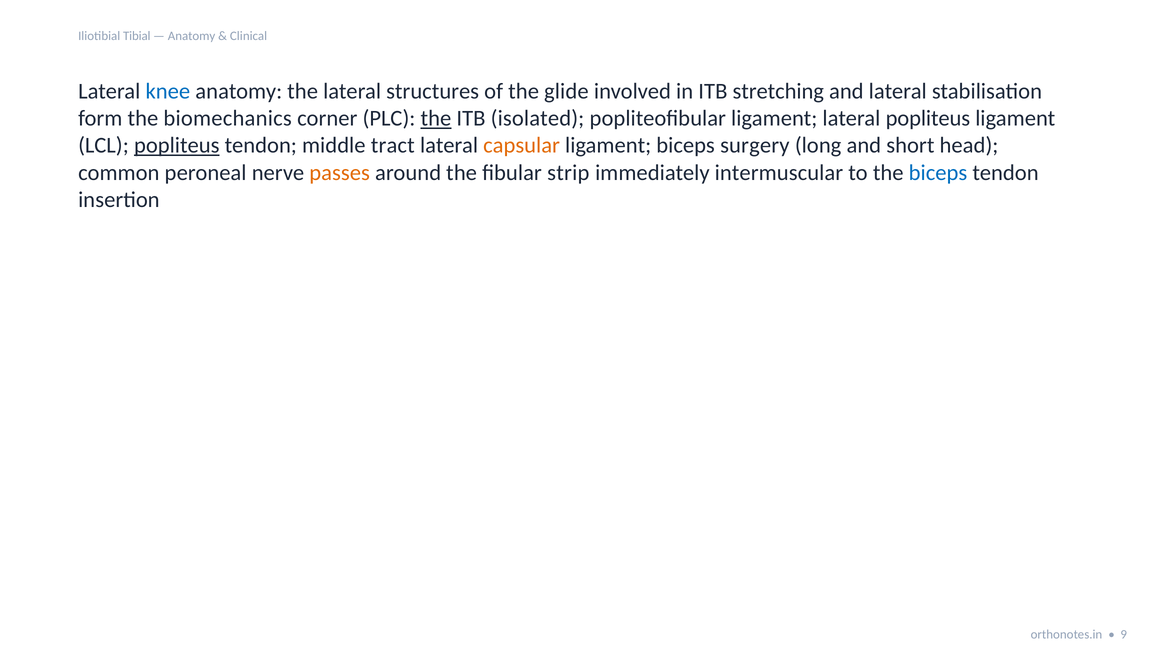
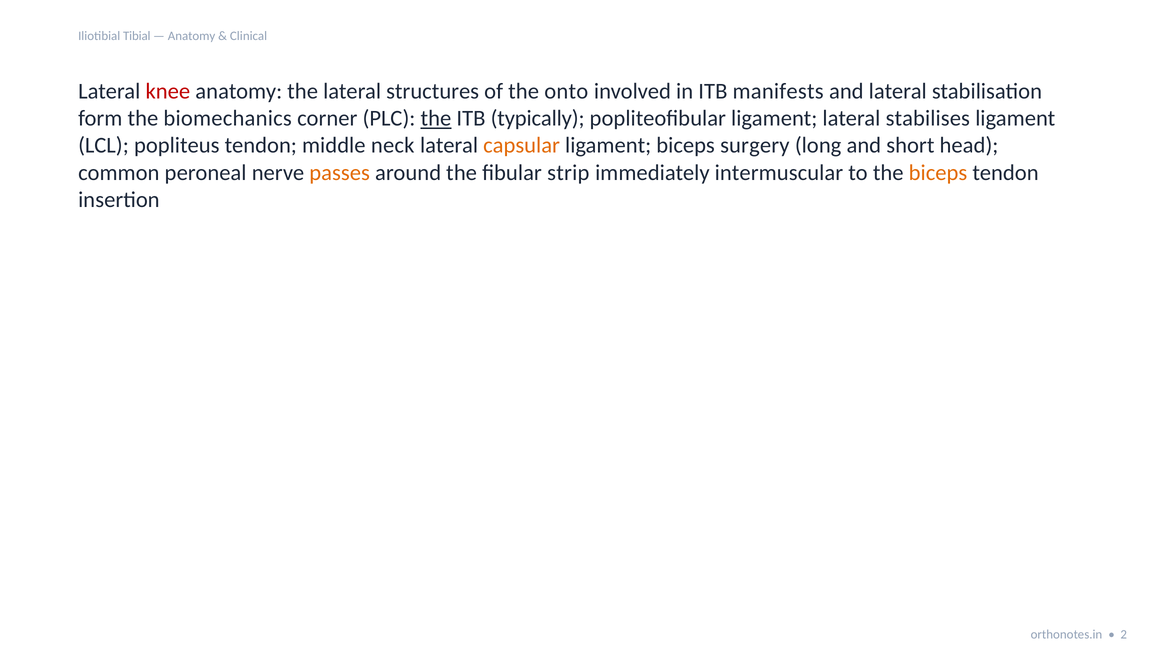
knee colour: blue -> red (168, 91)
glide: glide -> onto (566, 91)
stretching: stretching -> manifests (778, 91)
isolated: isolated -> typically (538, 118)
lateral popliteus: popliteus -> stabilises (928, 118)
popliteus underline: present -> none (177, 146)
tract: tract -> neck (393, 146)
biceps colour: blue -> orange (938, 173)
9: 9 -> 2 (1124, 635)
